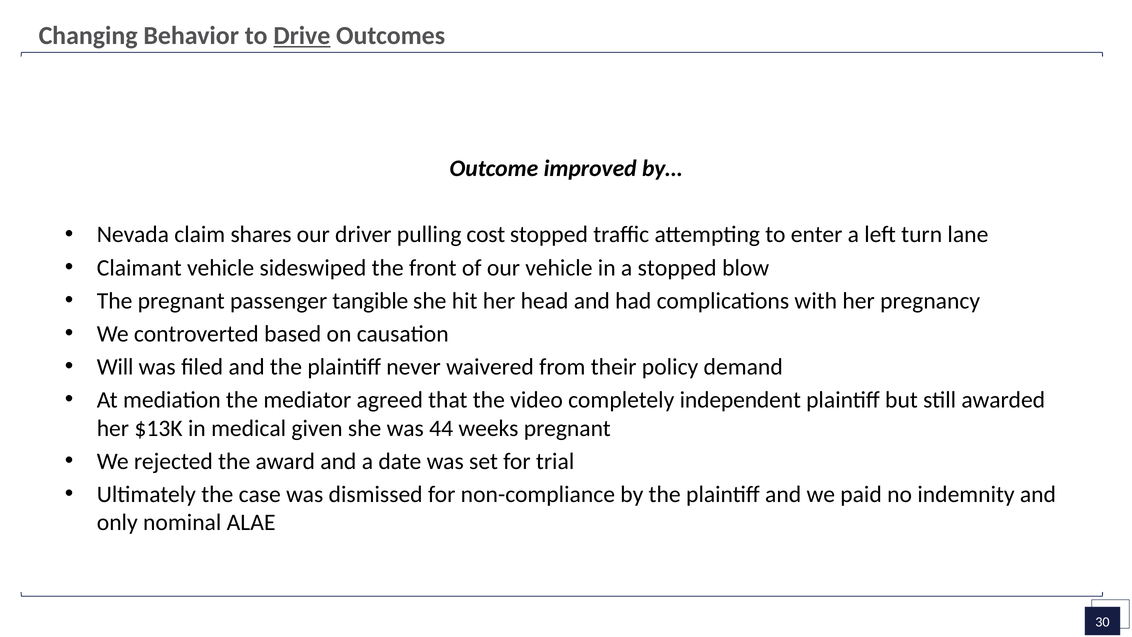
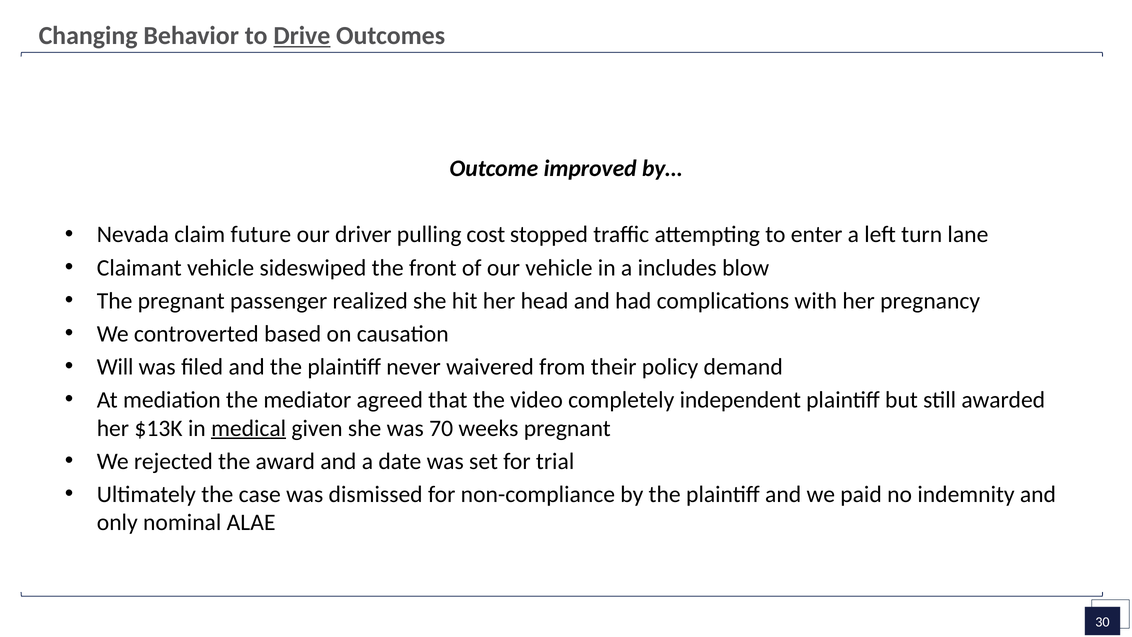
shares: shares -> future (261, 235)
a stopped: stopped -> includes (677, 268)
tangible: tangible -> realized (370, 301)
medical underline: none -> present (249, 428)
44: 44 -> 70 (441, 428)
